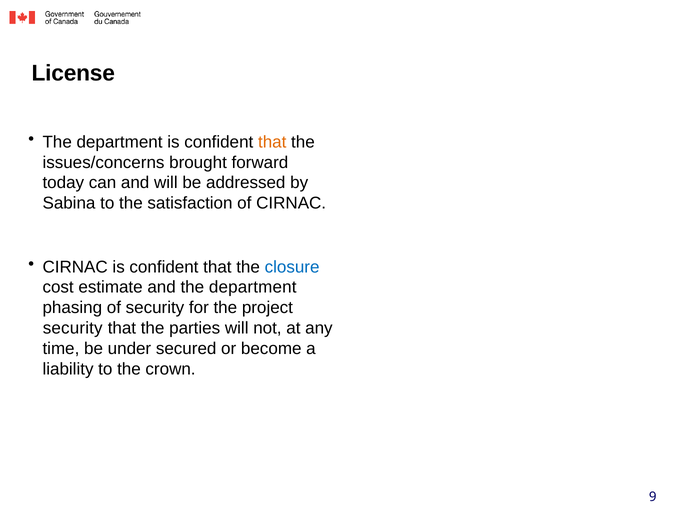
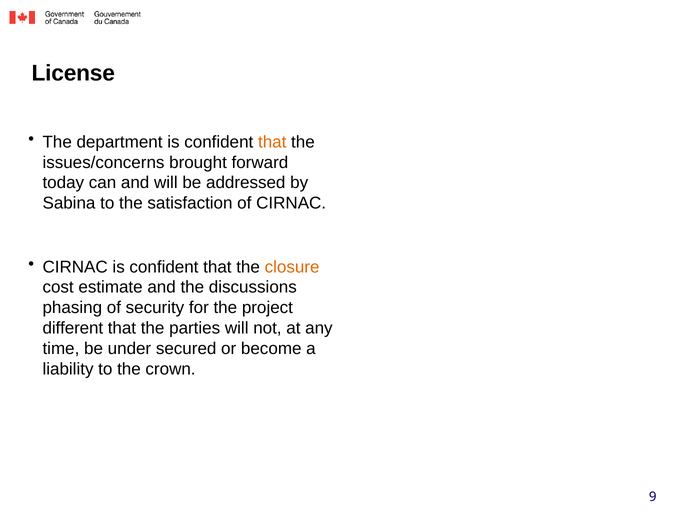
closure colour: blue -> orange (292, 267)
and the department: department -> discussions (253, 287)
security: security -> different (73, 328)
